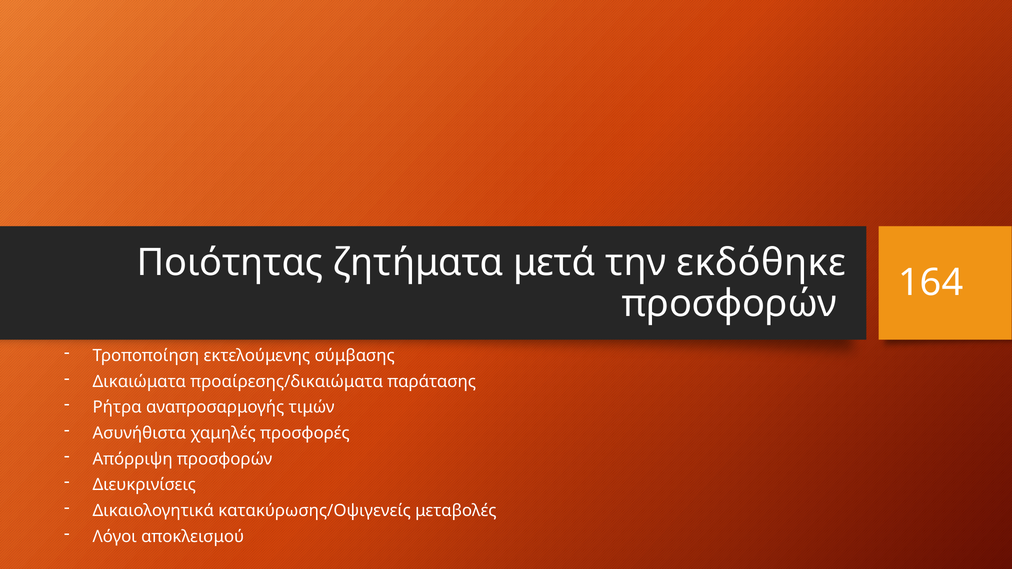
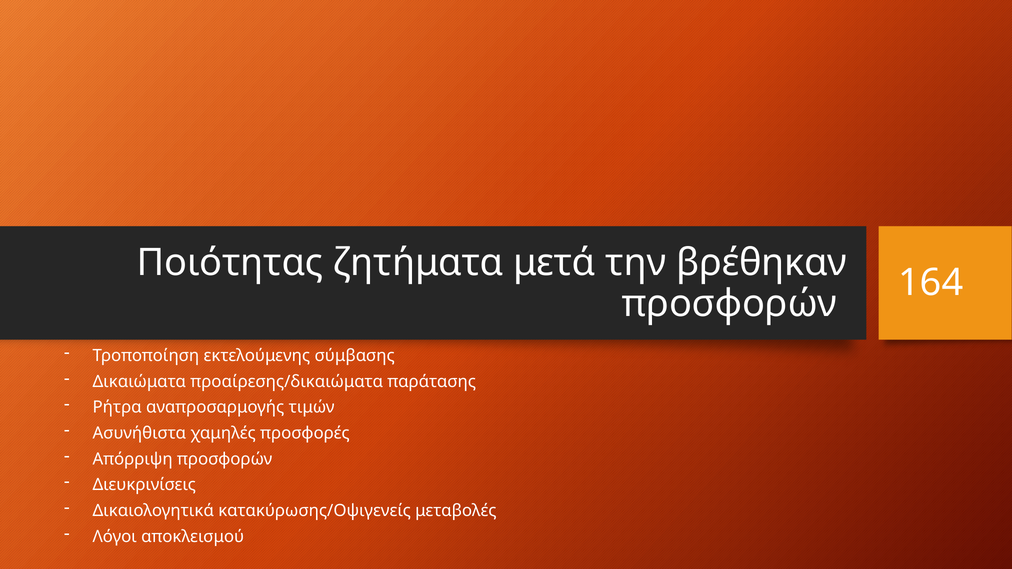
εκδόθηκε: εκδόθηκε -> βρέθηκαν (762, 263)
